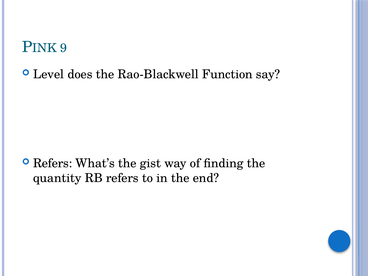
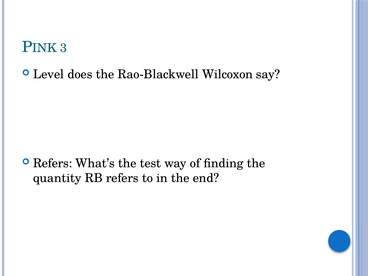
9: 9 -> 3 (64, 48)
Function: Function -> Wilcoxon (227, 74)
gist: gist -> test (150, 163)
